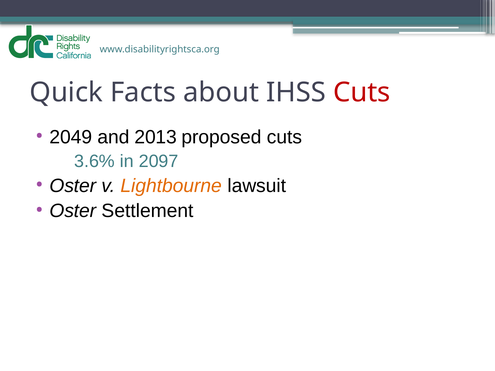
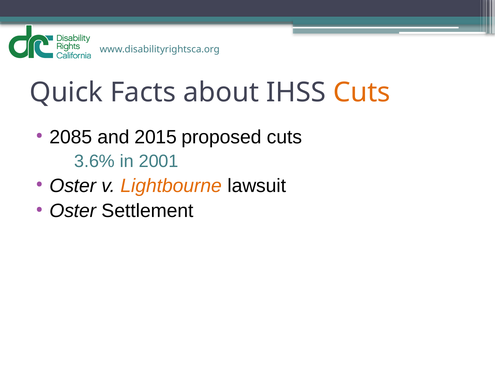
Cuts colour: red -> orange (362, 93)
2049: 2049 -> 2085 (71, 137)
2013: 2013 -> 2015 (156, 137)
2097: 2097 -> 2001 (159, 161)
